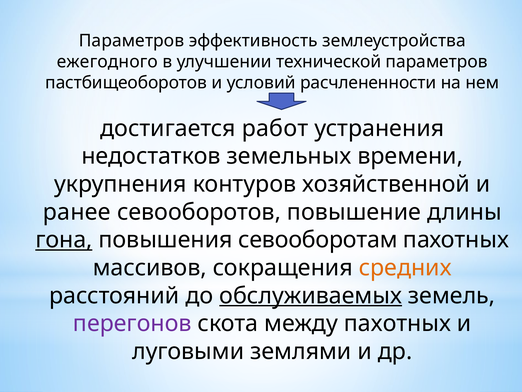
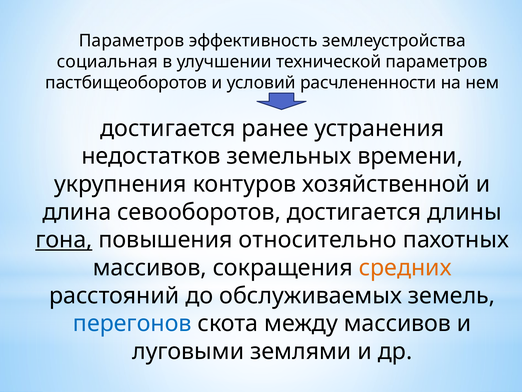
ежегодного: ежегодного -> социальная (107, 62)
работ: работ -> ранее (275, 128)
ранее: ранее -> длина (77, 212)
севооборотов повышение: повышение -> достигается (354, 212)
севооборотам: севооборотам -> относительно (318, 240)
обслуживаемых underline: present -> none (311, 295)
перегонов colour: purple -> blue (132, 323)
между пахотных: пахотных -> массивов (397, 323)
